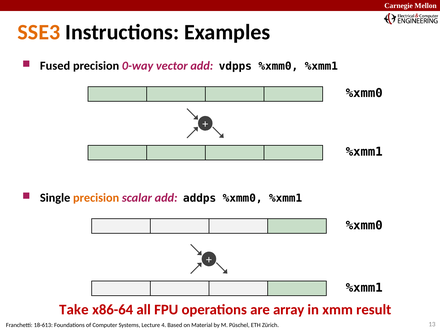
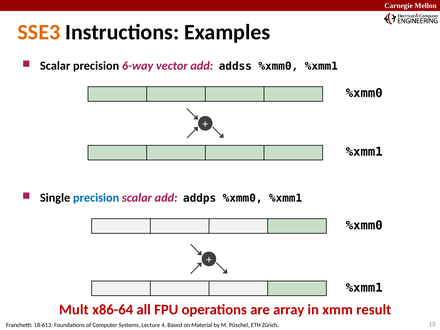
Fused: Fused -> Scalar (55, 66)
0-way: 0-way -> 6-way (138, 66)
vdpps: vdpps -> addss (235, 66)
precision colour: orange -> blue (96, 198)
Take: Take -> Mult (74, 309)
